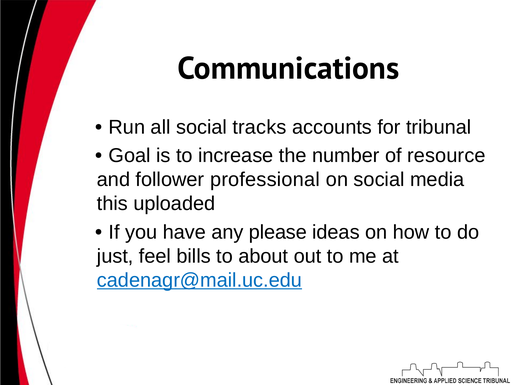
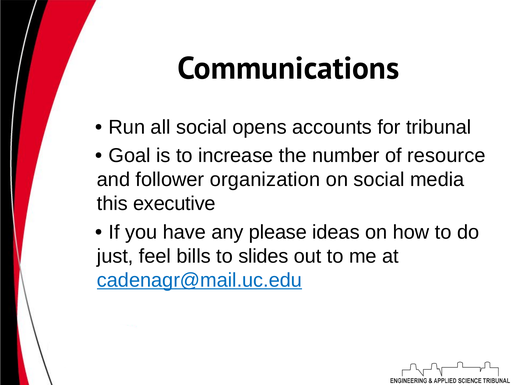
tracks: tracks -> opens (260, 127)
professional: professional -> organization (265, 180)
uploaded: uploaded -> executive (174, 204)
about: about -> slides (263, 256)
